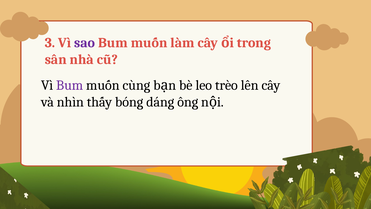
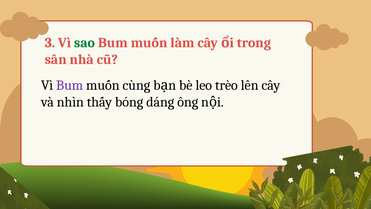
sao colour: purple -> green (85, 43)
